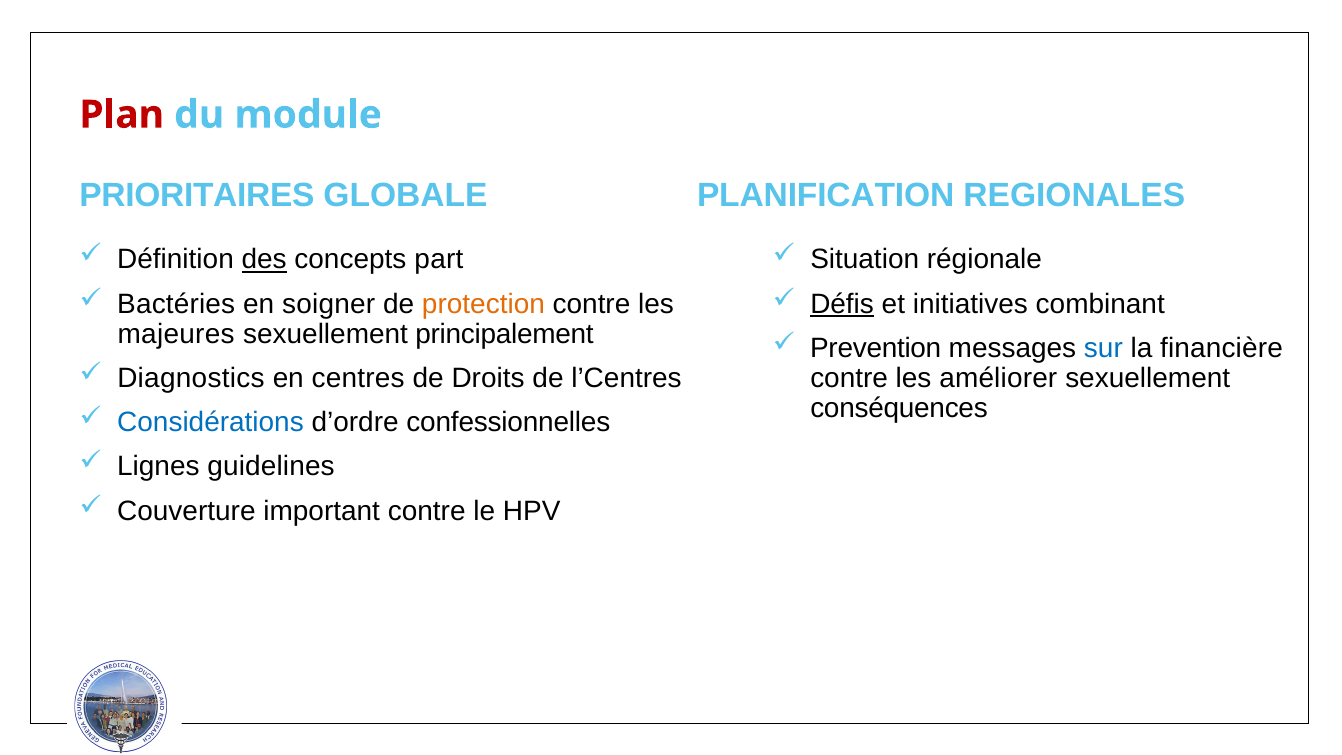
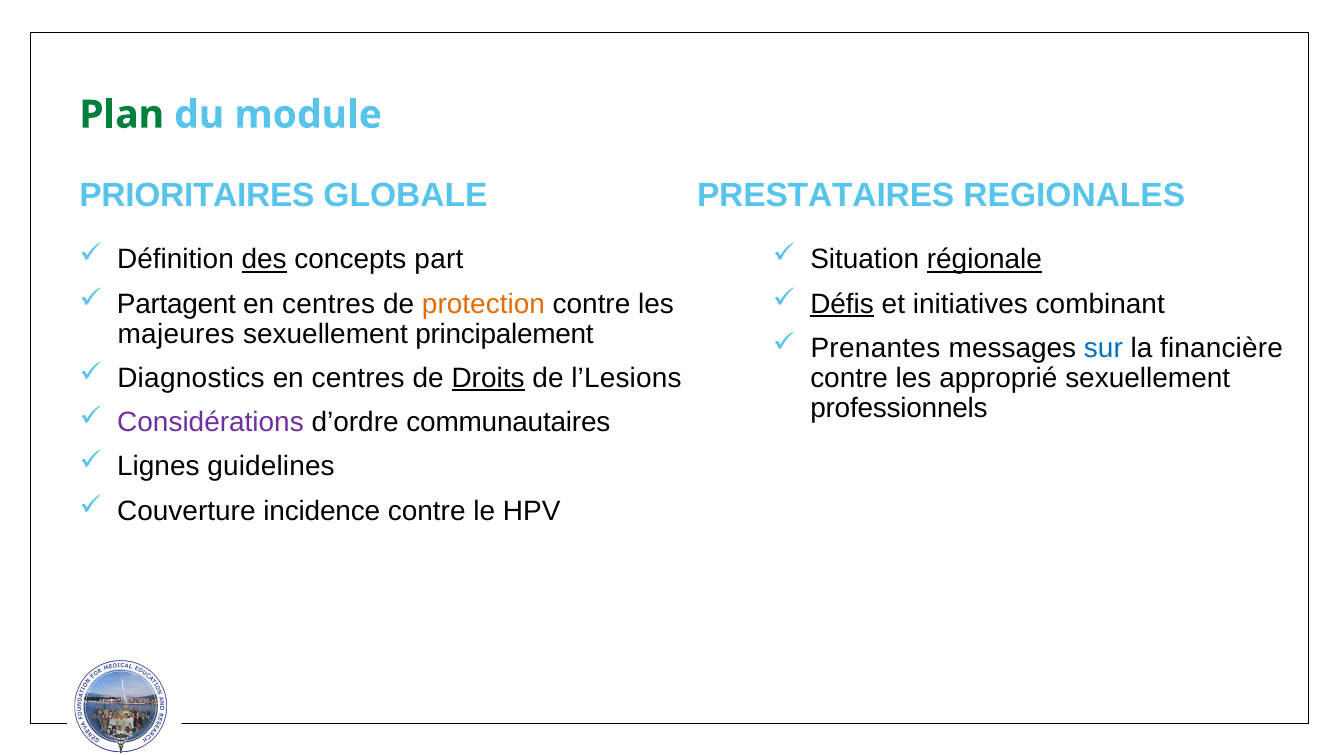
Plan colour: red -> green (122, 115)
PLANIFICATION: PLANIFICATION -> PRESTATAIRES (826, 196)
régionale underline: none -> present (984, 260)
Bactéries: Bactéries -> Partagent (176, 304)
soigner: soigner -> centres (329, 304)
Prevention: Prevention -> Prenantes (875, 348)
Droits underline: none -> present (488, 378)
l’Centres: l’Centres -> l’Lesions (626, 378)
améliorer: améliorer -> approprié (998, 378)
conséquences: conséquences -> professionnels (899, 408)
Considérations colour: blue -> purple (210, 422)
confessionnelles: confessionnelles -> communautaires (508, 422)
important: important -> incidence (322, 511)
